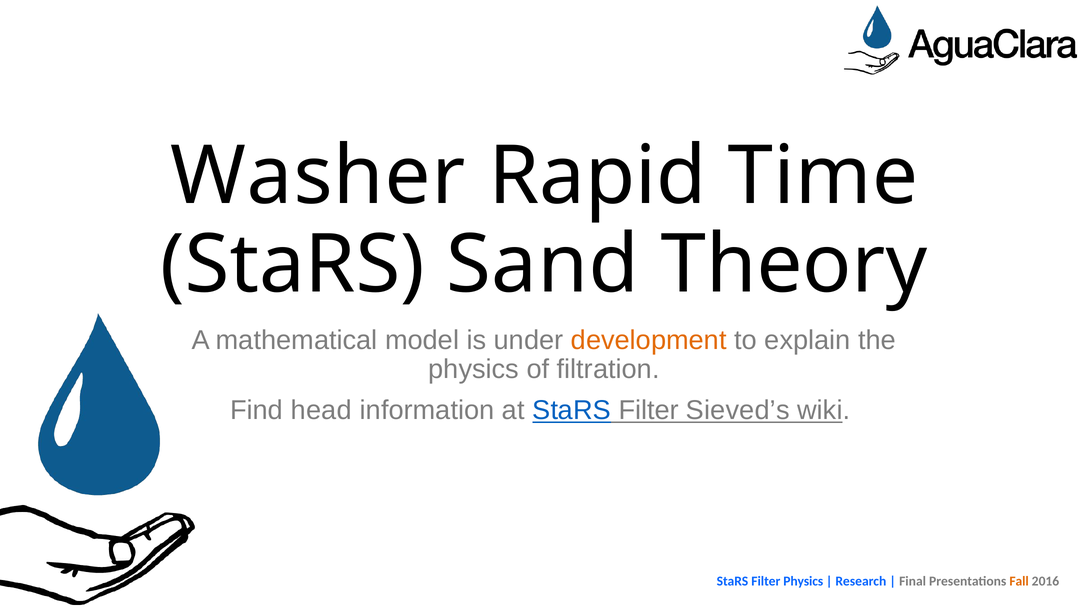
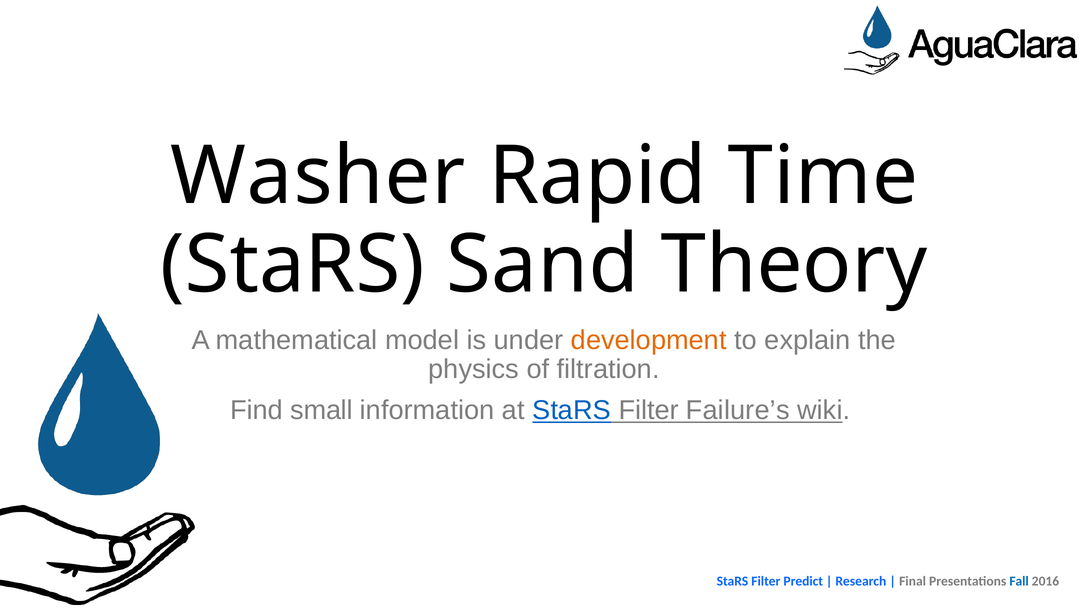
head: head -> small (322, 410)
Sieved’s: Sieved’s -> Failure’s (738, 410)
Filter Physics: Physics -> Predict (803, 581)
Fall colour: orange -> blue (1019, 581)
